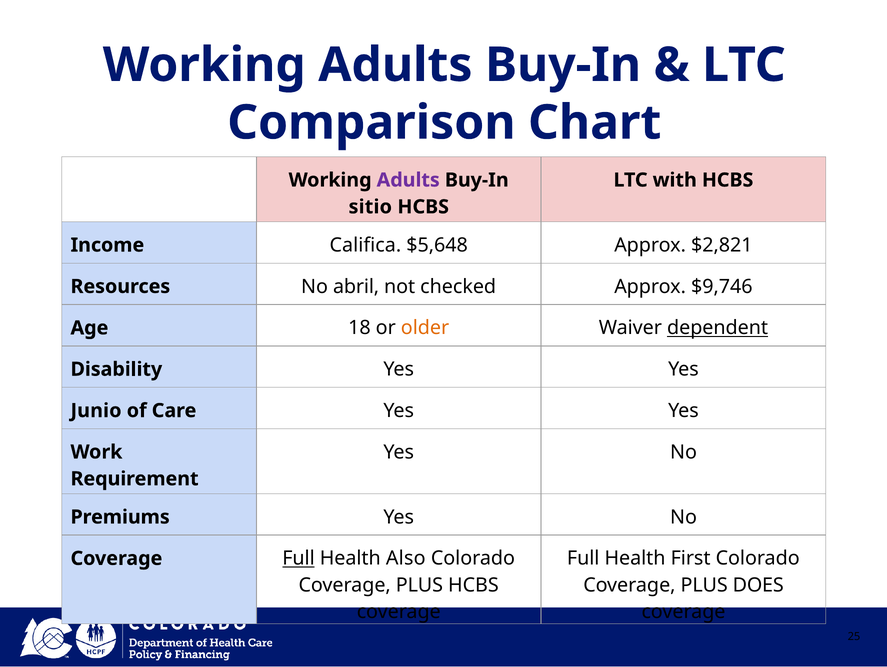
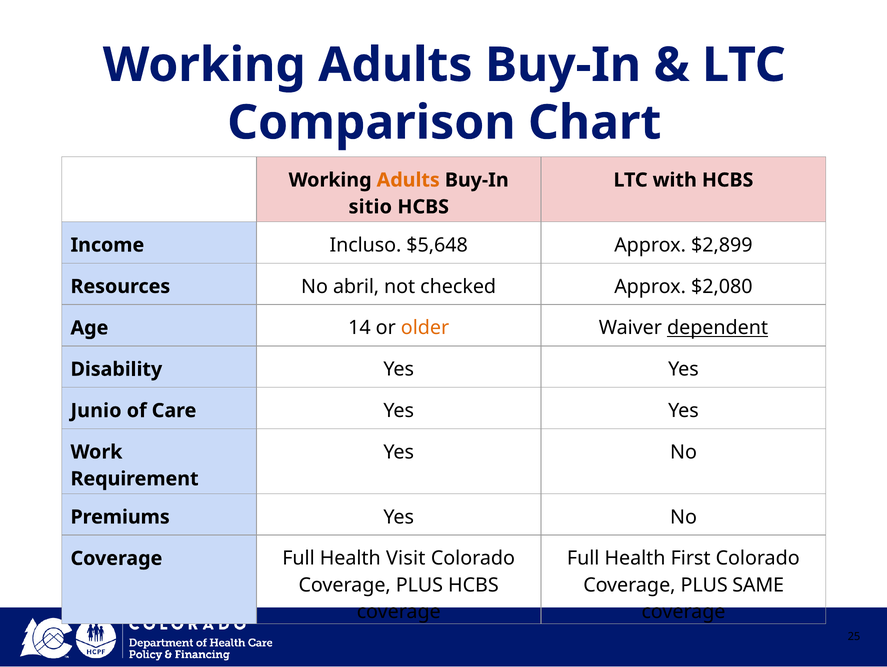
Adults colour: purple -> orange (408, 180)
Califica: Califica -> Incluso (365, 245)
$2,821: $2,821 -> $2,899 (722, 245)
$9,746: $9,746 -> $2,080 (722, 287)
18: 18 -> 14 (359, 328)
Full underline: present -> none (299, 559)
Also: Also -> Visit (406, 559)
DOES: DOES -> SAME (758, 586)
